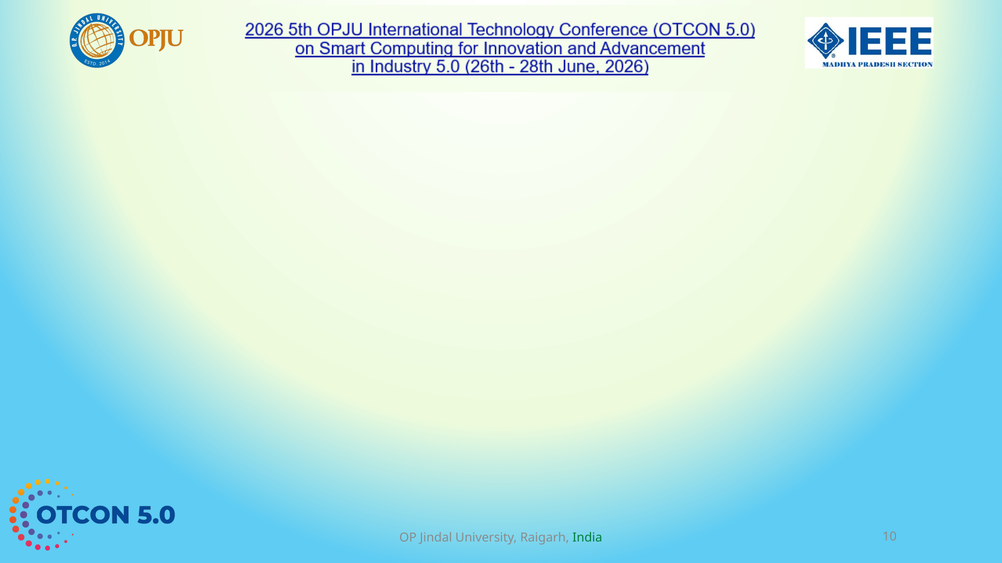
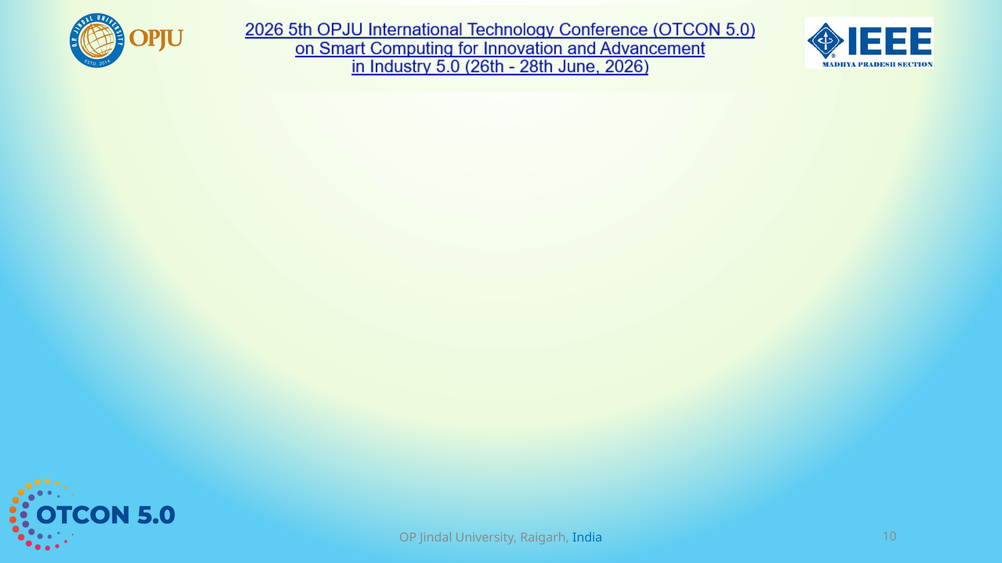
India colour: green -> blue (587, 538)
